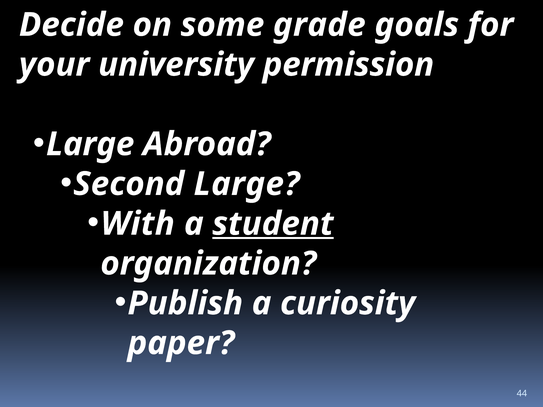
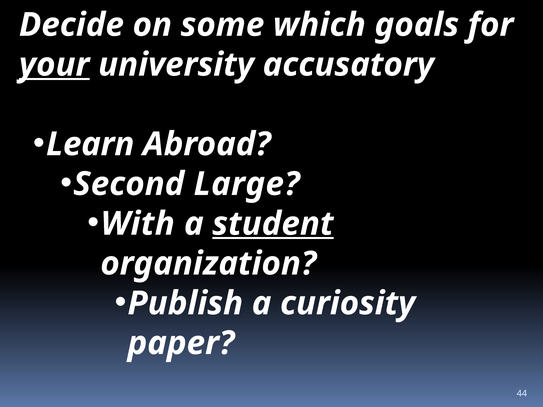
grade: grade -> which (319, 25)
your underline: none -> present (54, 65)
permission: permission -> accusatory (348, 65)
Large: Large -> Learn (90, 144)
